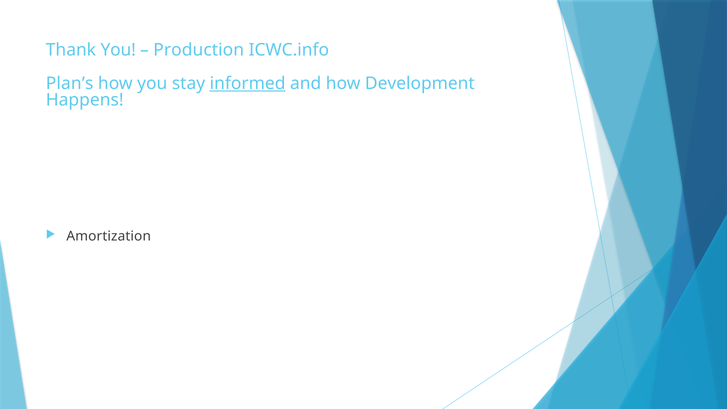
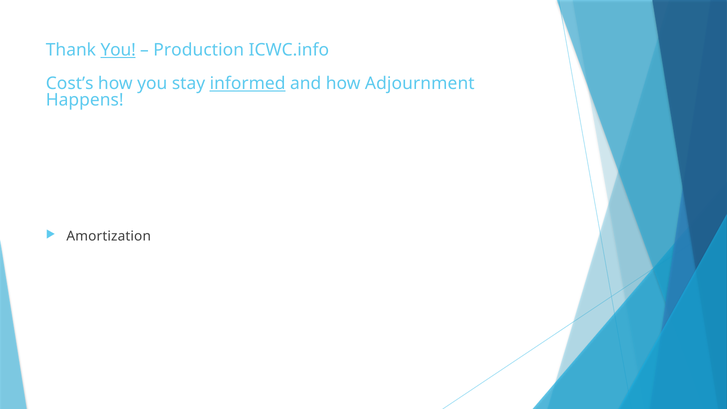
You underline: none -> present (118, 50)
Plan’s: Plan’s -> Cost’s (70, 83)
Development: Development -> Adjournment (420, 83)
